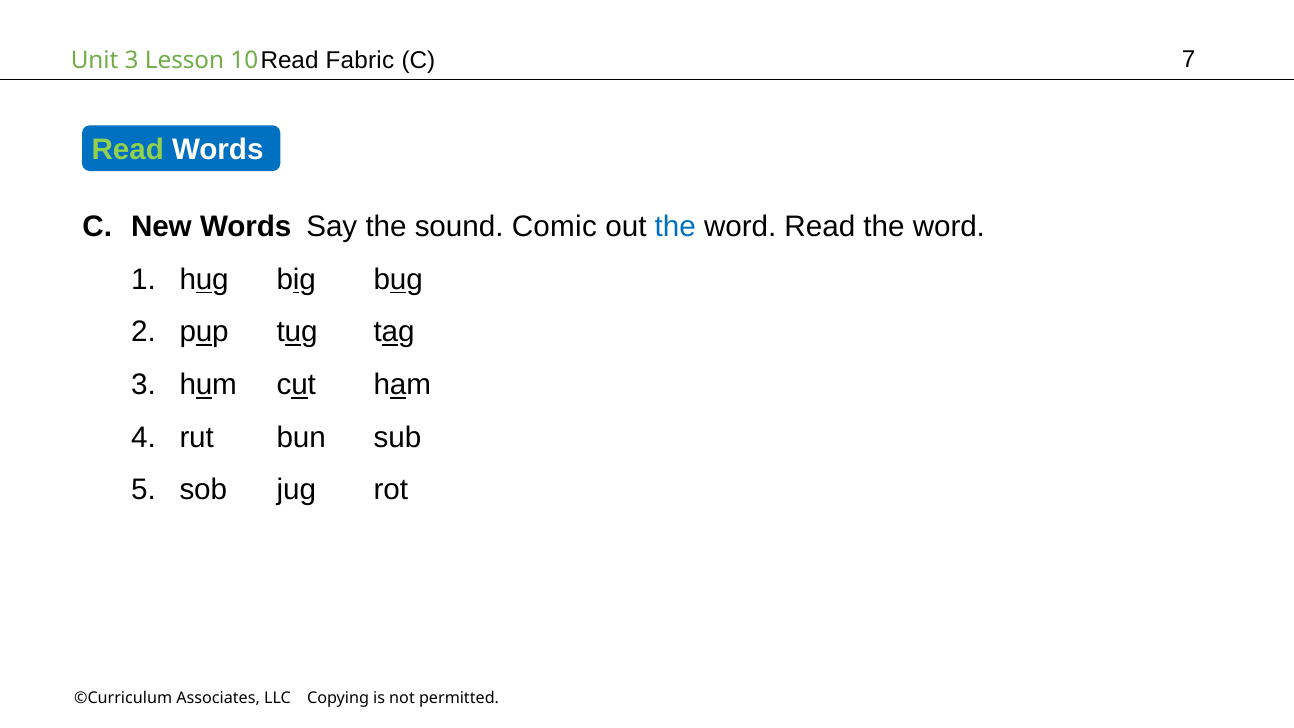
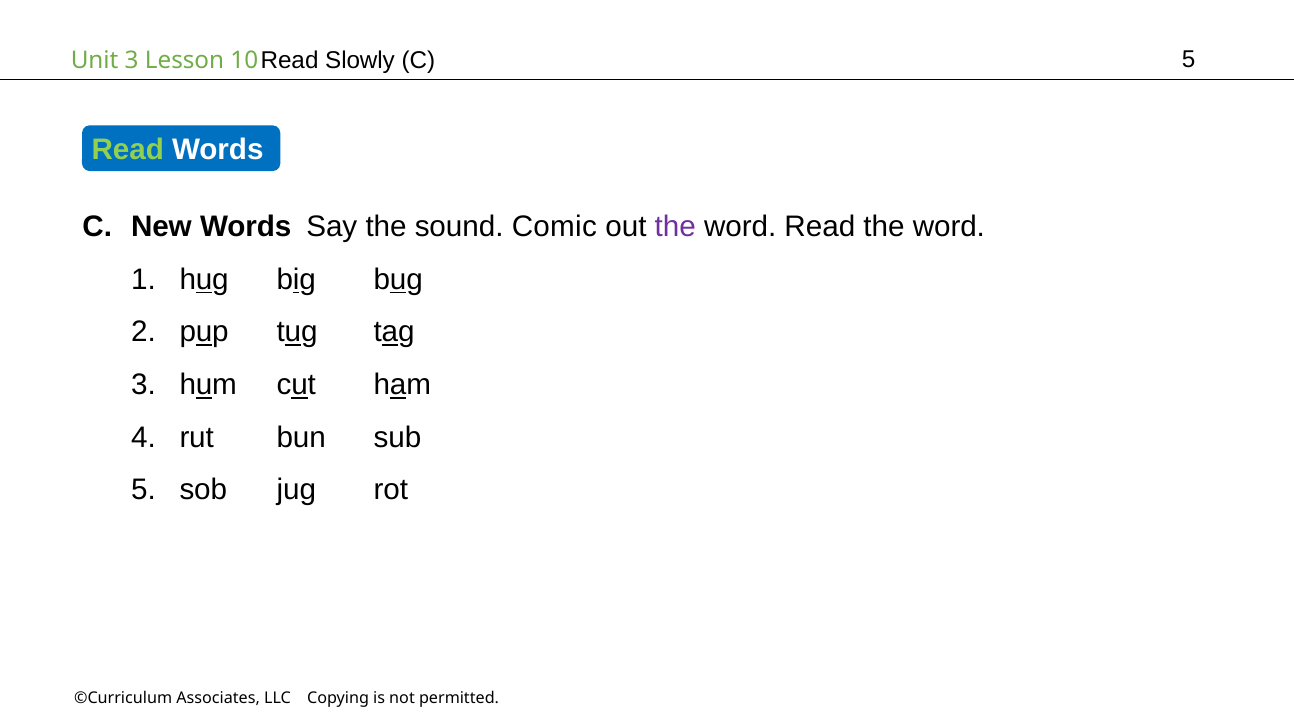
Fabric: Fabric -> Slowly (360, 61)
7: 7 -> 5 (1189, 60)
the colour: blue -> purple (675, 227)
